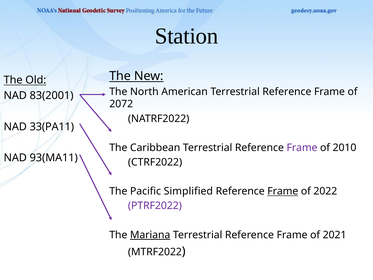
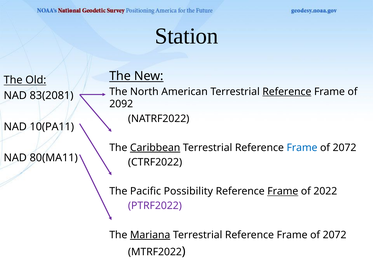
Reference underline: none -> present (287, 92)
83(2001: 83(2001 -> 83(2081 (52, 95)
2072: 2072 -> 2092 (121, 104)
33(PA11: 33(PA11 -> 10(PA11 (52, 127)
Caribbean underline: none -> present (155, 148)
Frame colour: purple -> blue (302, 148)
2010: 2010 -> 2072 (345, 148)
93(MA11: 93(MA11 -> 80(MA11 (54, 158)
Simplified: Simplified -> Possibility (188, 191)
2021: 2021 -> 2072 (335, 235)
